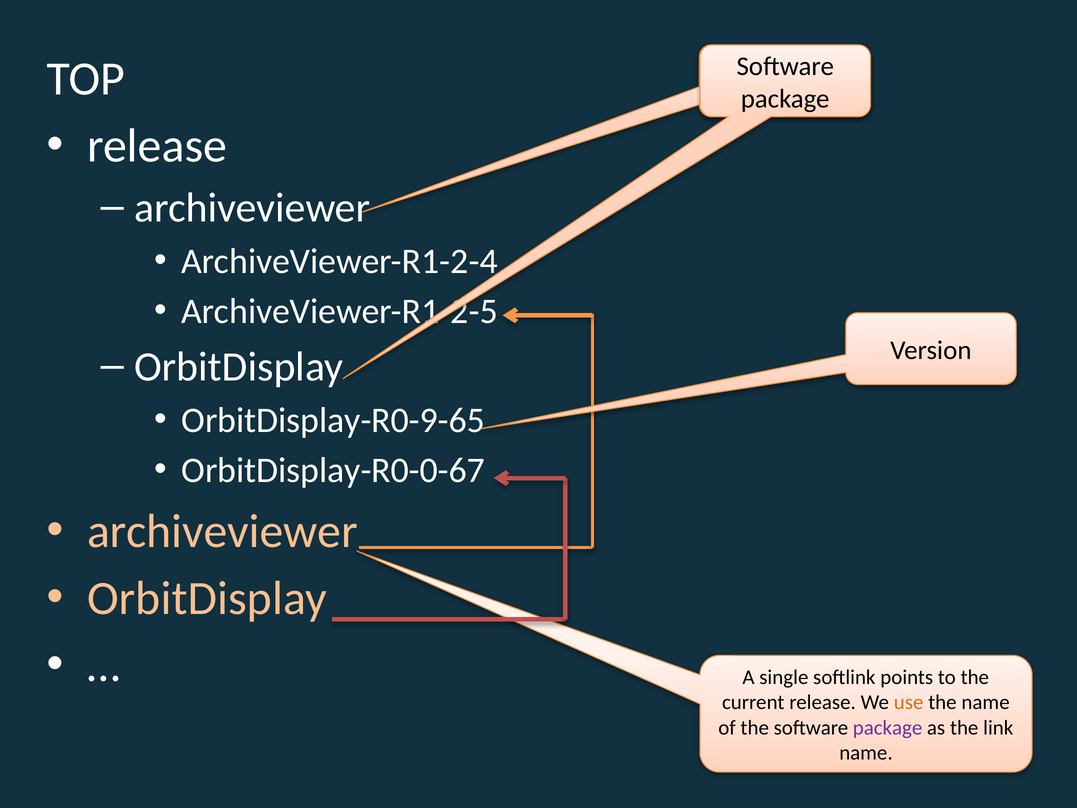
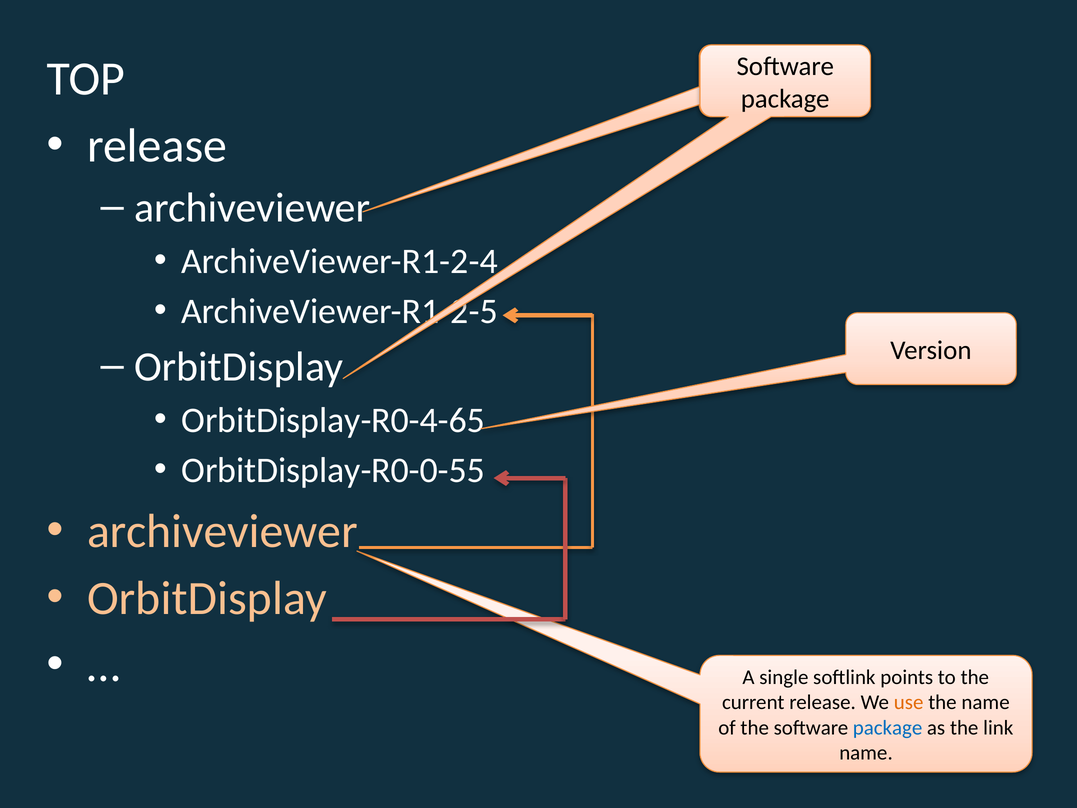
OrbitDisplay-R0-9-65: OrbitDisplay-R0-9-65 -> OrbitDisplay-R0-4-65 (333, 420)
OrbitDisplay-R0-0-67: OrbitDisplay-R0-0-67 -> OrbitDisplay-R0-0-55 (333, 470)
package colour: purple -> blue (888, 727)
